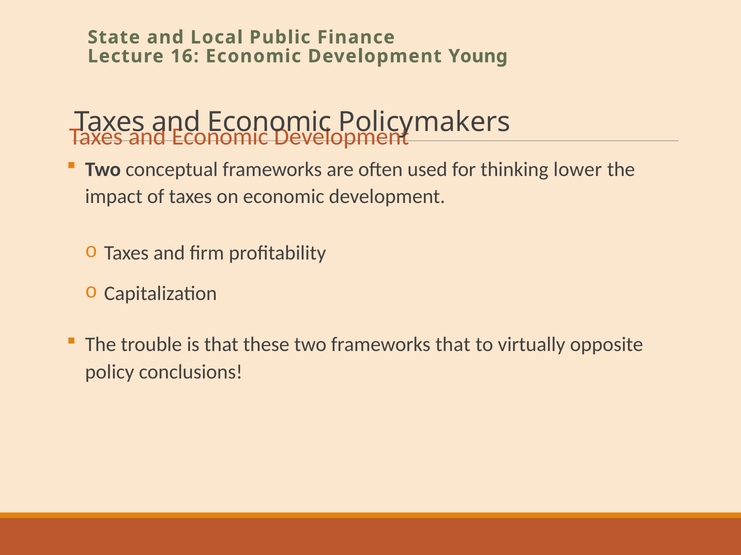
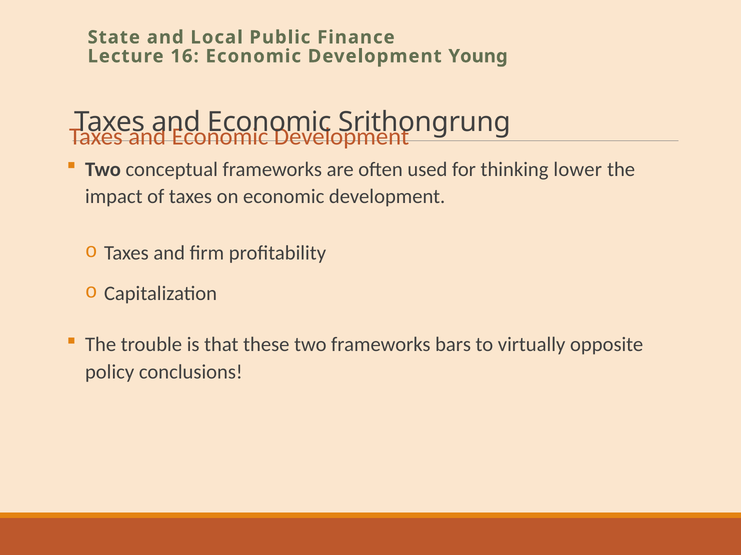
Policymakers: Policymakers -> Srithongrung (424, 122)
frameworks that: that -> bars (453, 345)
